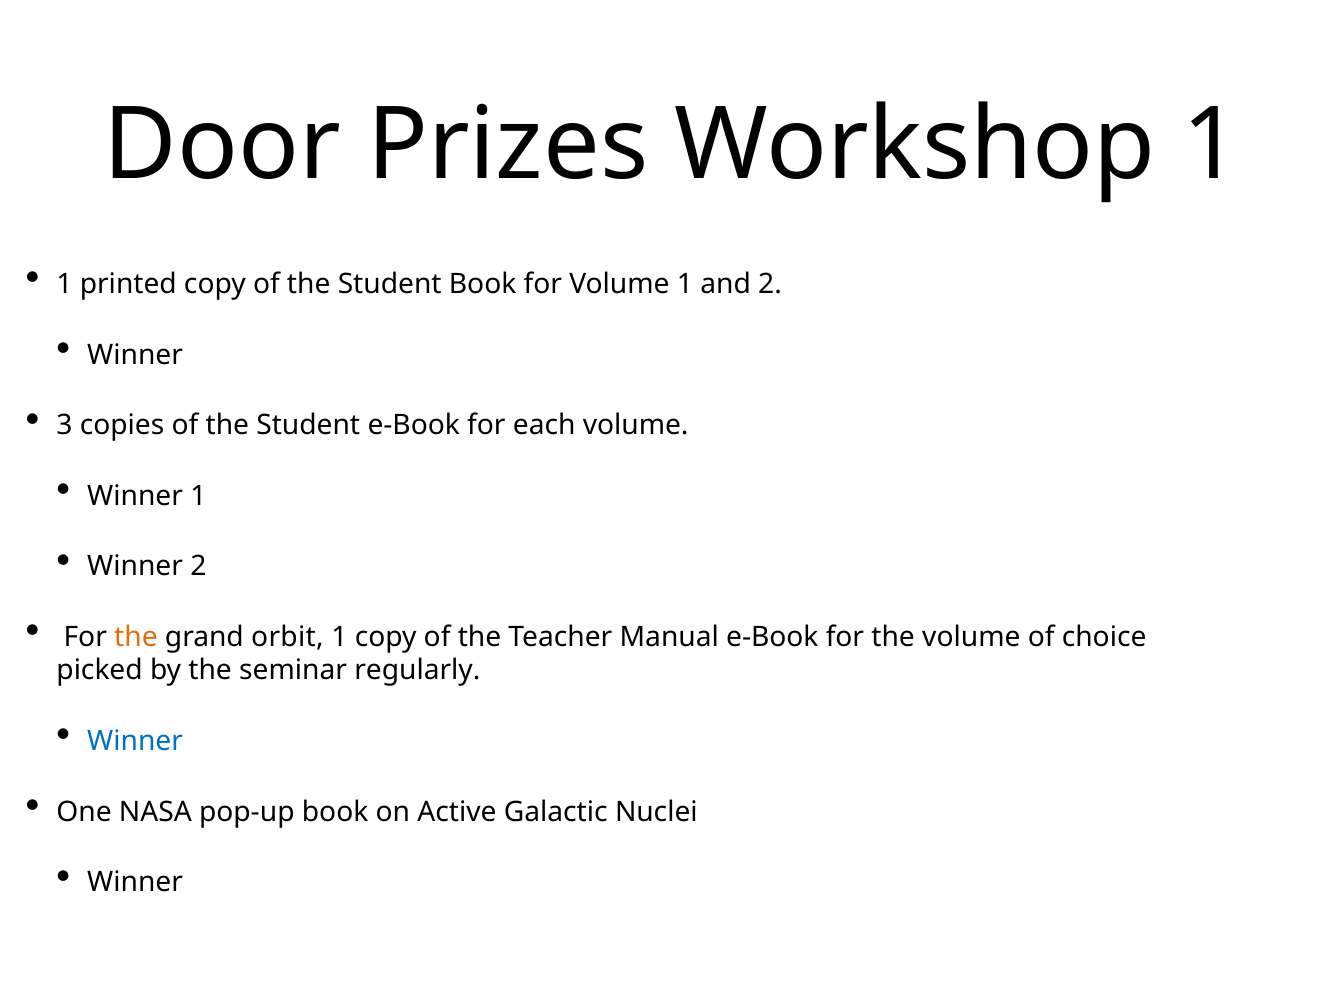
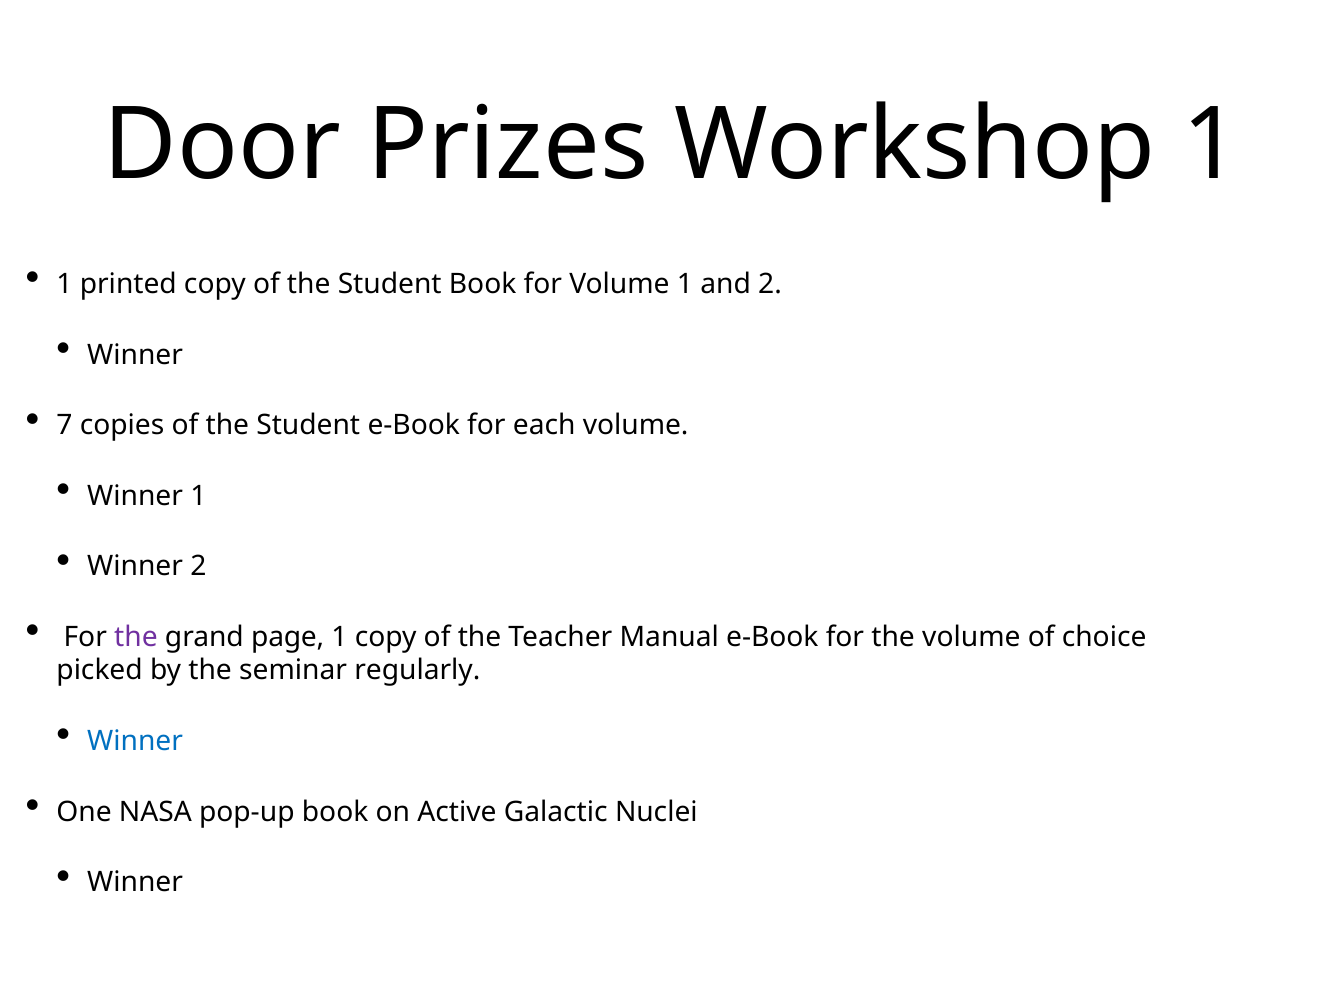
3: 3 -> 7 (65, 425)
the colour: orange -> purple (136, 637)
orbit: orbit -> page (288, 637)
